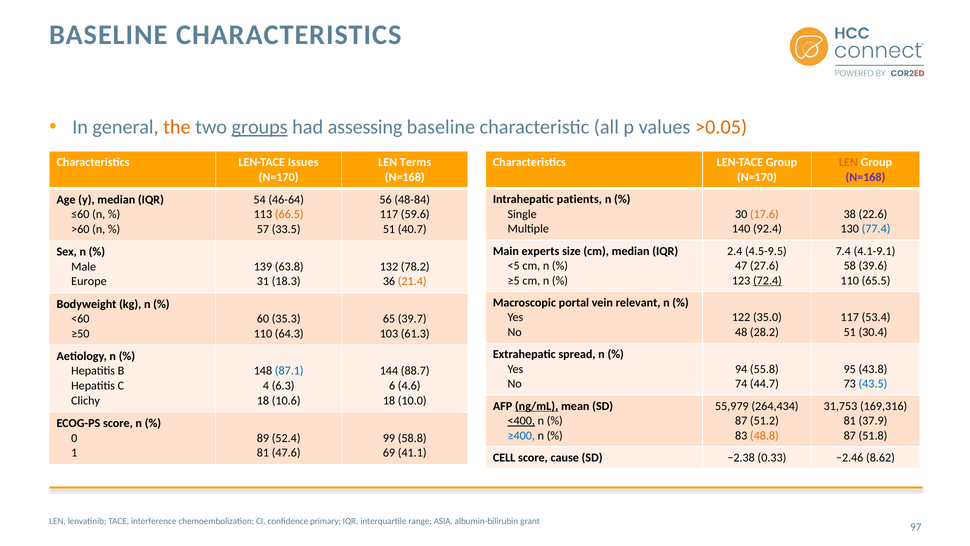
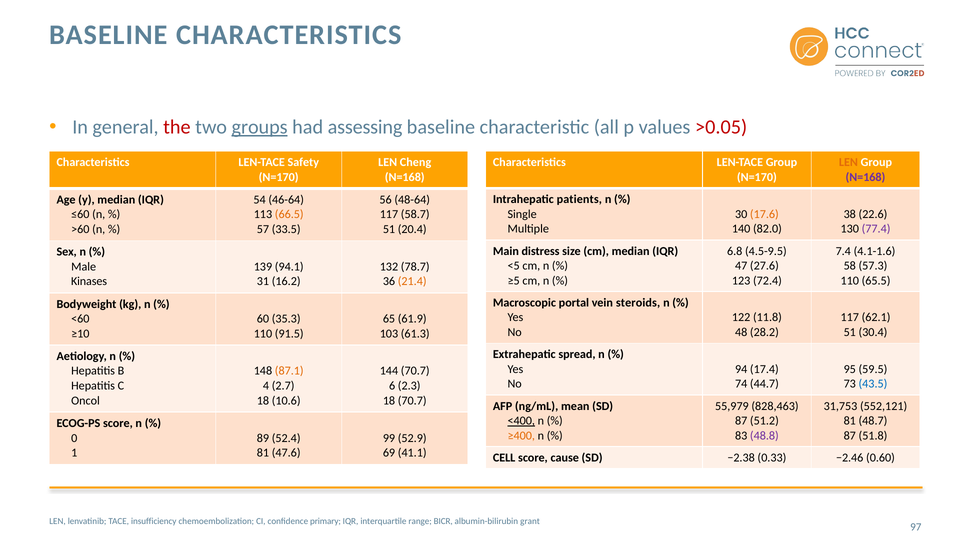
the colour: orange -> red (177, 127)
>0.05 colour: orange -> red (721, 127)
Issues: Issues -> Safety (303, 162)
Terms: Terms -> Cheng (416, 162)
48-84: 48-84 -> 48-64 (412, 200)
59.6: 59.6 -> 58.7 (415, 214)
92.4: 92.4 -> 82.0 (767, 229)
77.4 colour: blue -> purple (876, 229)
40.7: 40.7 -> 20.4 (412, 229)
experts: experts -> distress (541, 251)
2.4: 2.4 -> 6.8 (735, 251)
4.1-9.1: 4.1-9.1 -> 4.1-1.6 (874, 251)
39.6: 39.6 -> 57.3 (873, 266)
63.8: 63.8 -> 94.1 (289, 266)
78.2: 78.2 -> 78.7 (415, 266)
72.4 underline: present -> none (767, 280)
Europe: Europe -> Kinases (89, 281)
18.3: 18.3 -> 16.2 (286, 281)
relevant: relevant -> steroids (638, 302)
35.0: 35.0 -> 11.8 (767, 317)
53.4: 53.4 -> 62.1 (876, 317)
39.7: 39.7 -> 61.9 (412, 319)
≥50: ≥50 -> ≥10 (80, 333)
64.3: 64.3 -> 91.5 (289, 333)
55.8: 55.8 -> 17.4 (764, 369)
43.8: 43.8 -> 59.5 (873, 369)
87.1 colour: blue -> orange (289, 371)
144 88.7: 88.7 -> 70.7 (415, 371)
6.3: 6.3 -> 2.7 (283, 385)
4.6: 4.6 -> 2.3 (409, 385)
Clichy: Clichy -> Oncol (86, 400)
18 10.0: 10.0 -> 70.7 (412, 400)
ng/mL underline: present -> none (537, 406)
264,434: 264,434 -> 828,463 (775, 406)
169,316: 169,316 -> 552,121 (884, 406)
37.9: 37.9 -> 48.7 (873, 421)
≥400 colour: blue -> orange (521, 435)
48.8 colour: orange -> purple (764, 435)
58.8: 58.8 -> 52.9 (412, 438)
8.62: 8.62 -> 0.60 (880, 457)
interference: interference -> insufficiency (154, 521)
ASIA: ASIA -> BICR (443, 521)
